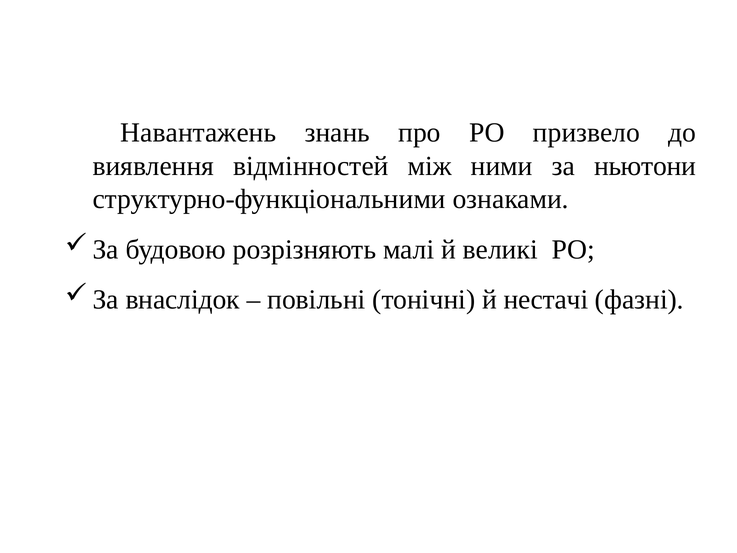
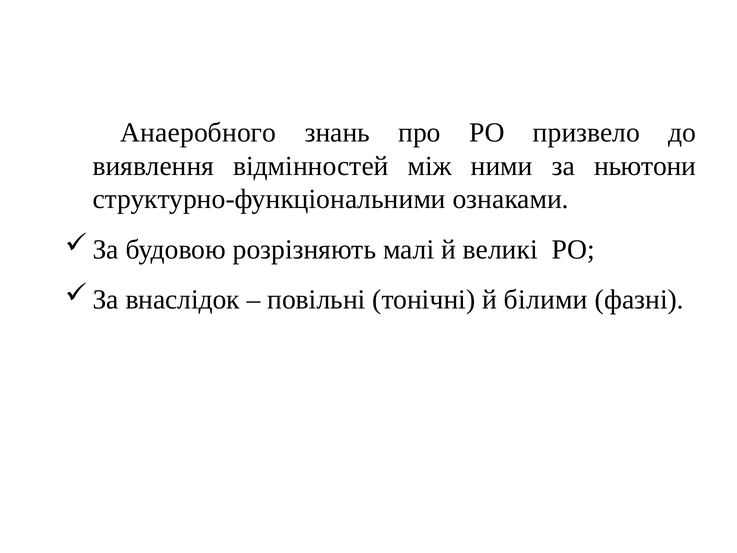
Навантажень: Навантажень -> Анаеробного (198, 133)
нестачі: нестачі -> білими (546, 300)
